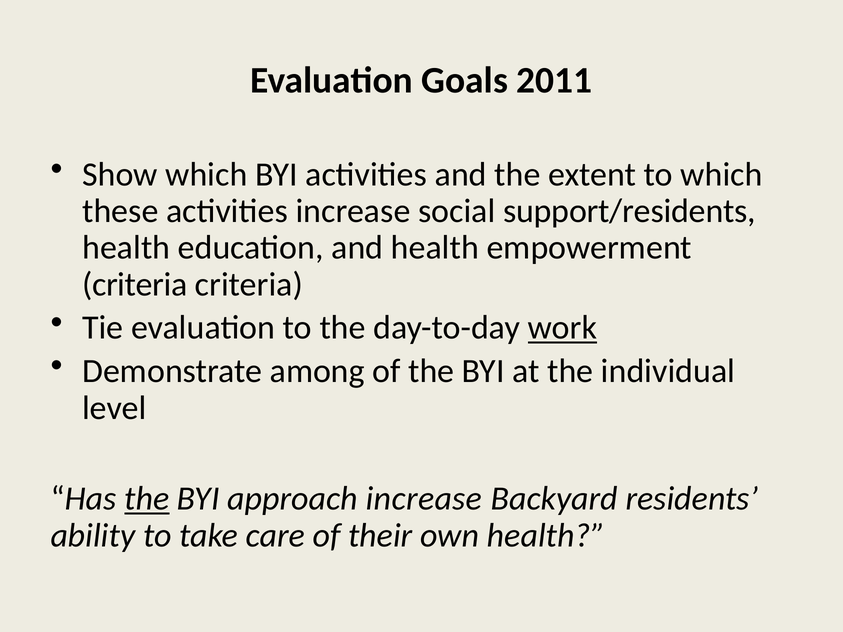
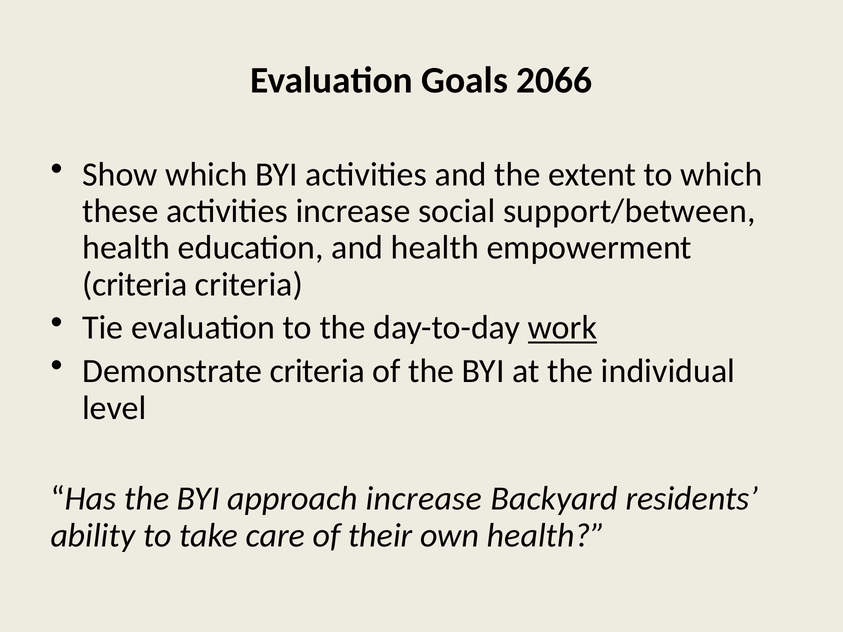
2011: 2011 -> 2066 (554, 81)
support/residents: support/residents -> support/between (629, 211)
Demonstrate among: among -> criteria (317, 371)
the underline: present -> none (147, 499)
